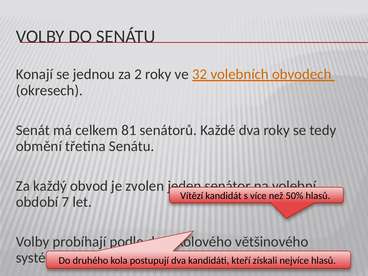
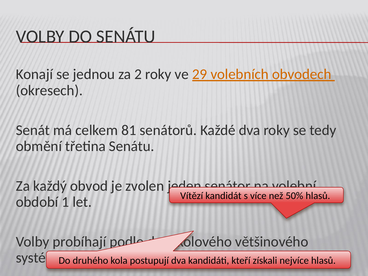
32: 32 -> 29 (200, 74)
7: 7 -> 1 (65, 202)
